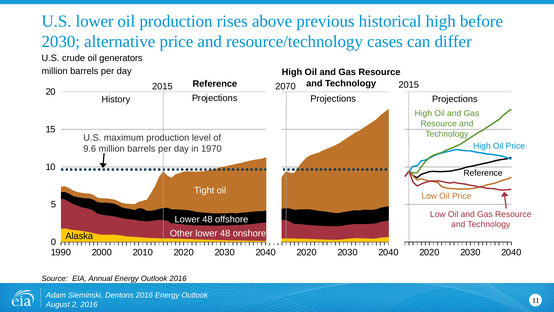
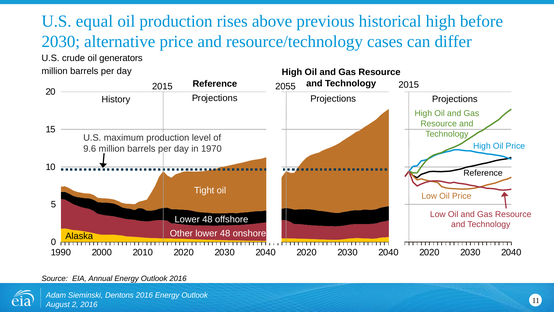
U.S lower: lower -> equal (94, 21)
2070: 2070 -> 2055 (285, 86)
